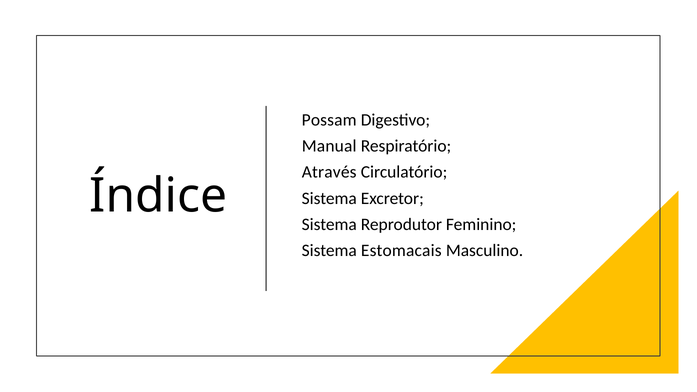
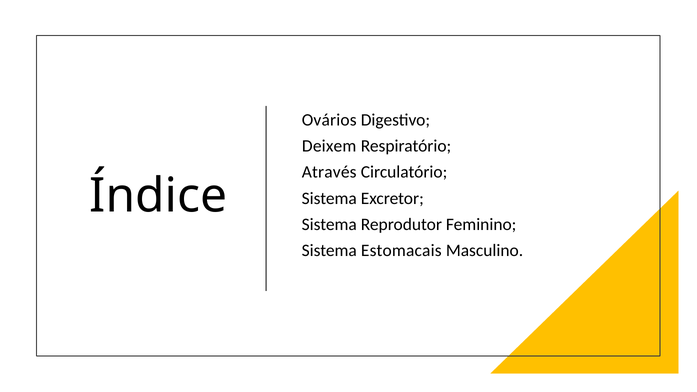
Possam: Possam -> Ovários (329, 120)
Manual: Manual -> Deixem (329, 146)
